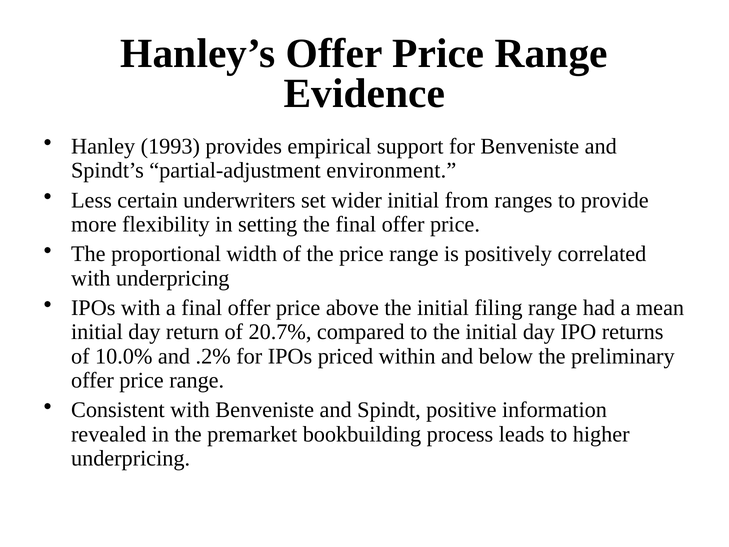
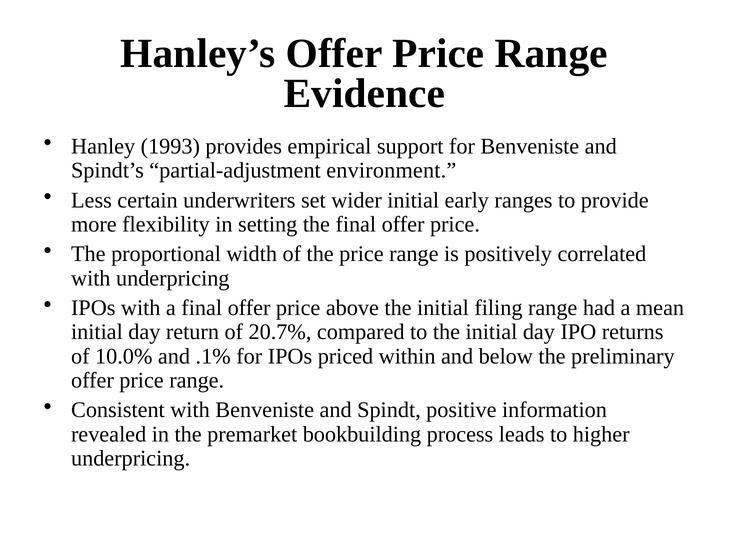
from: from -> early (467, 200)
.2%: .2% -> .1% (213, 356)
